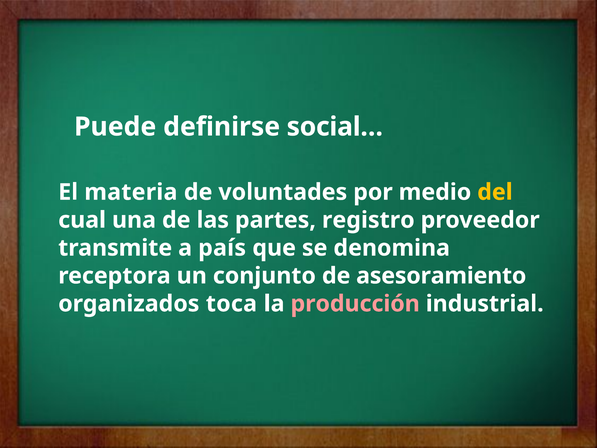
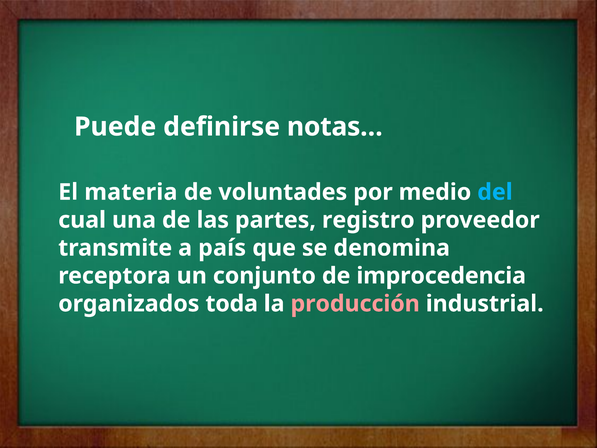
social…: social… -> notas… (335, 127)
del colour: yellow -> light blue (495, 192)
asesoramiento: asesoramiento -> improcedencia (441, 276)
toca: toca -> toda (232, 304)
